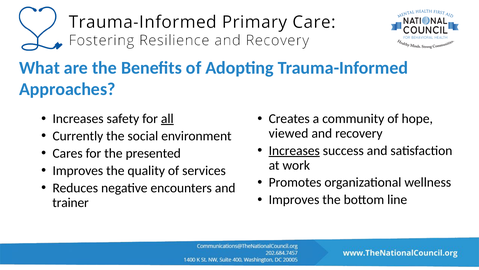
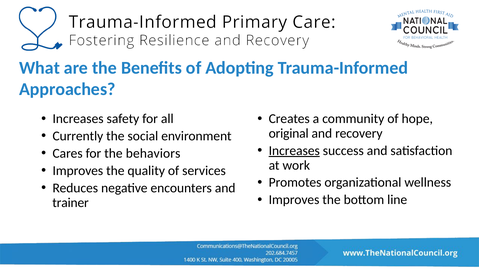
all underline: present -> none (167, 118)
viewed: viewed -> original (289, 133)
presented: presented -> behaviors (153, 153)
